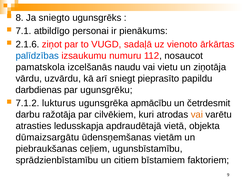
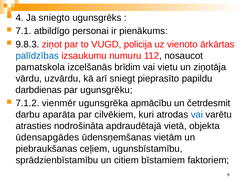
8: 8 -> 4 (20, 18)
2.1.6: 2.1.6 -> 9.8.3 (27, 44)
sadaļā: sadaļā -> policija (138, 44)
naudu: naudu -> brīdim (128, 67)
lukturus: lukturus -> vienmēr (59, 103)
ražotāja: ražotāja -> aparāta (59, 115)
vai colour: orange -> blue (197, 115)
ledusskapja: ledusskapja -> nodrošināta (79, 126)
dūmaizsargātu: dūmaizsargātu -> ūdensapgādes (47, 137)
